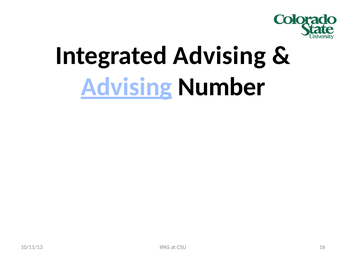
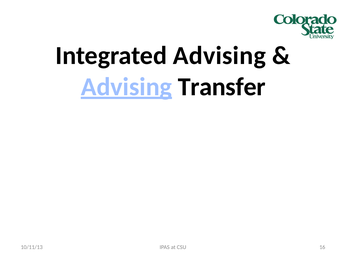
Number: Number -> Transfer (222, 87)
